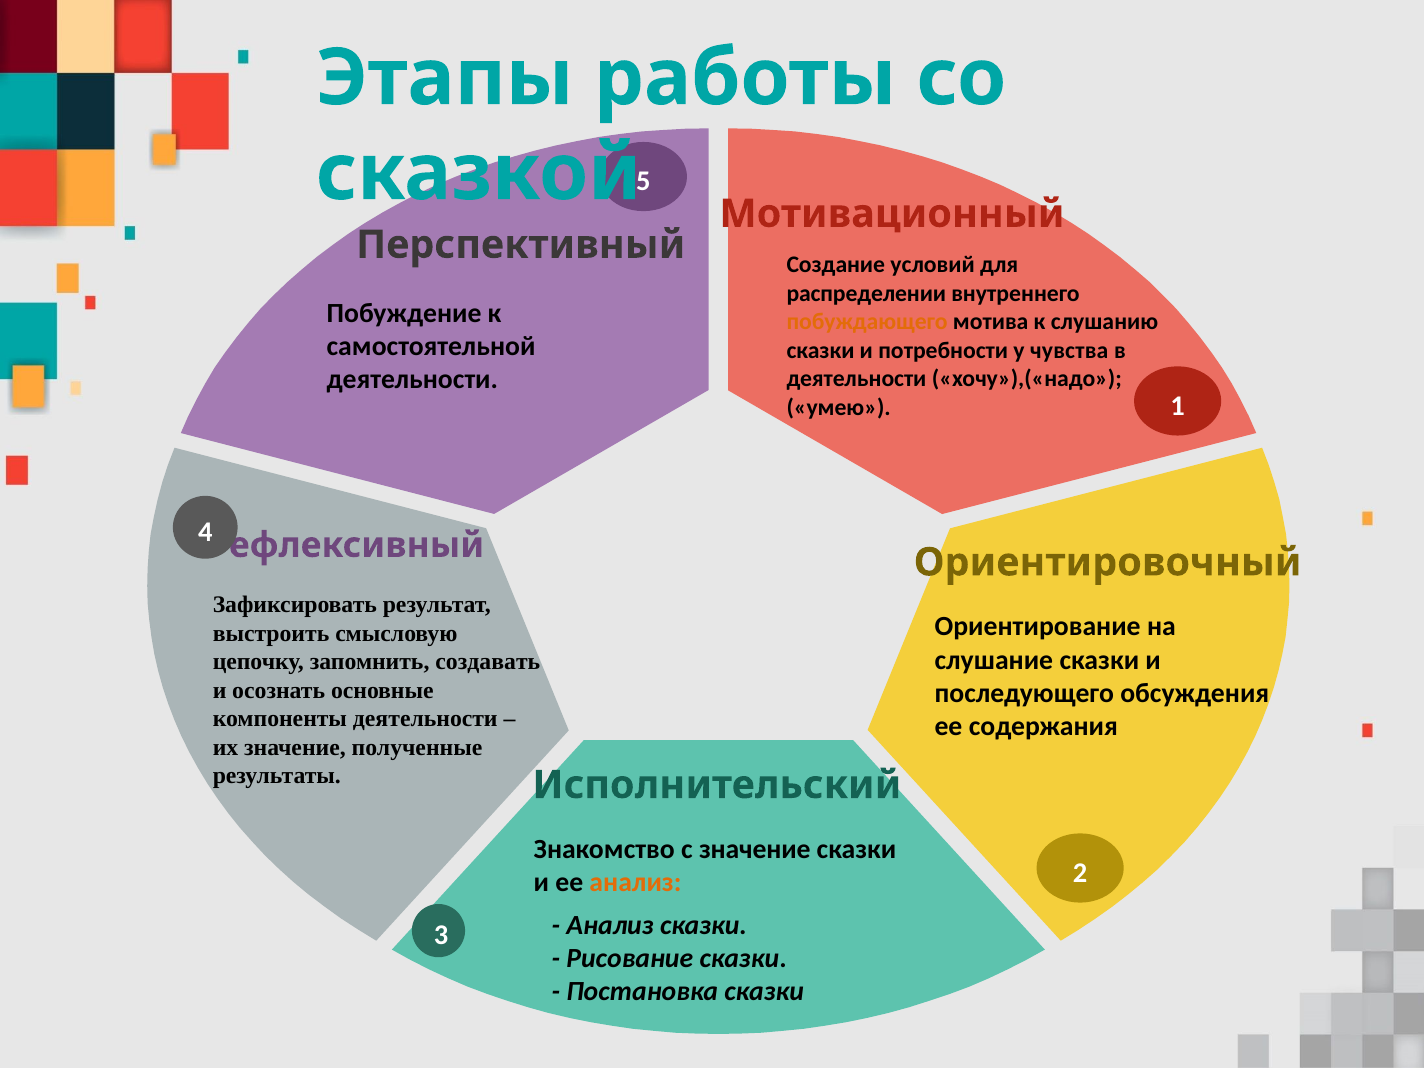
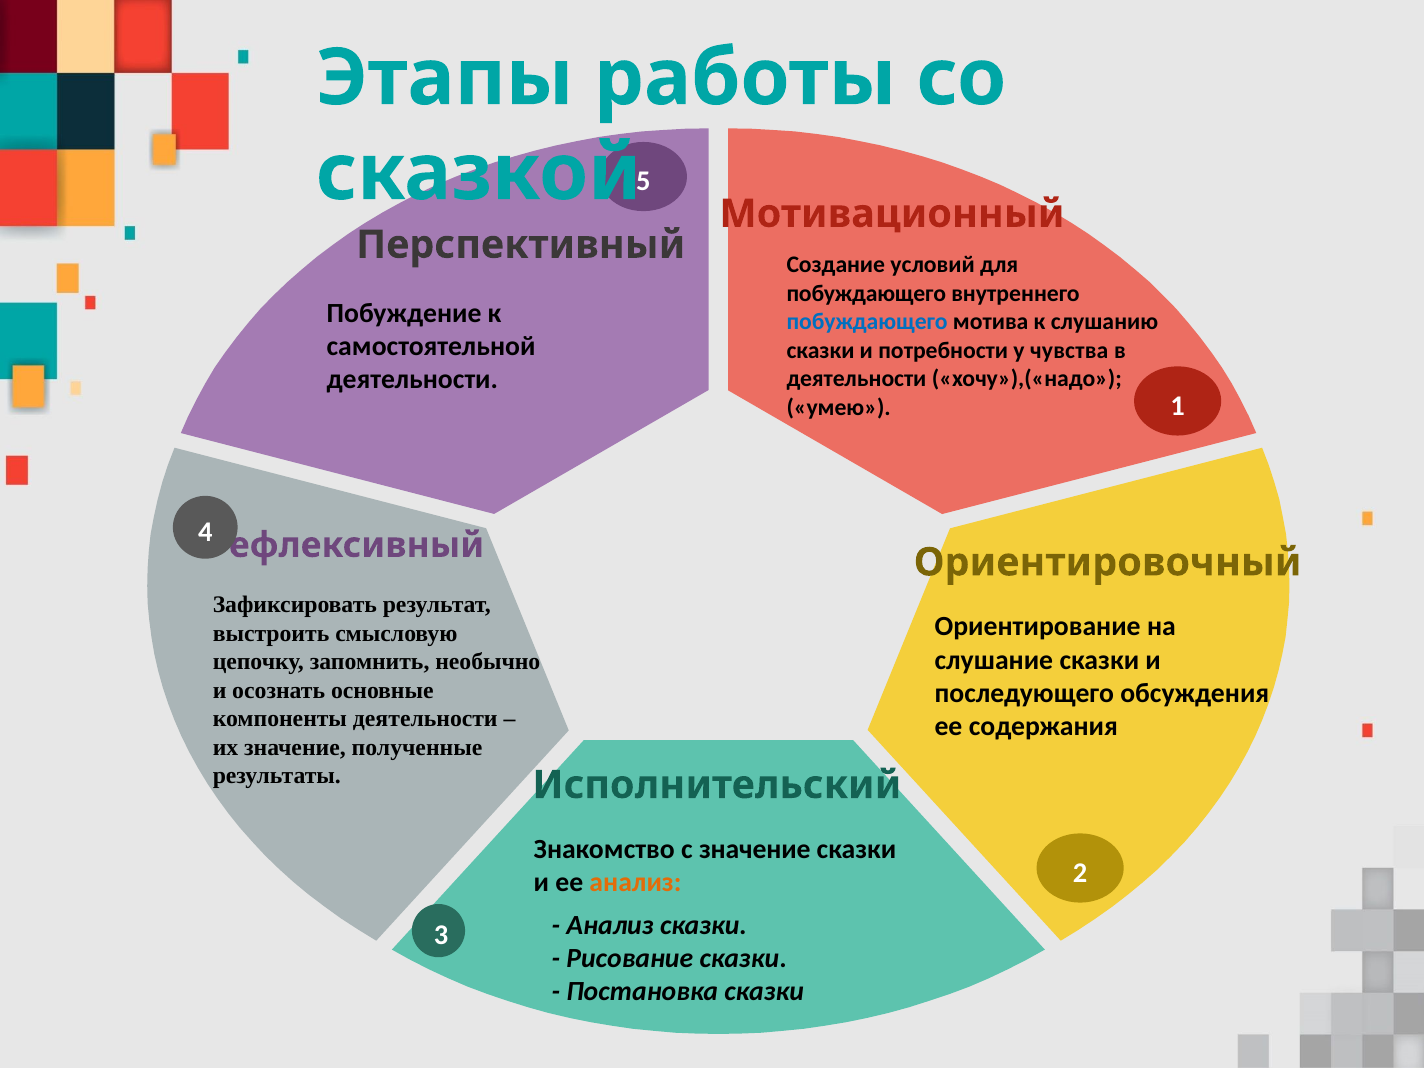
распределении: распределении -> побуждающего (866, 294)
побуждающего colour: orange -> blue (867, 322)
создавать: создавать -> необычно (488, 662)
